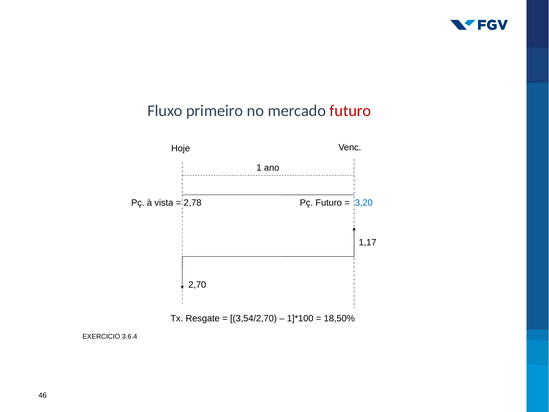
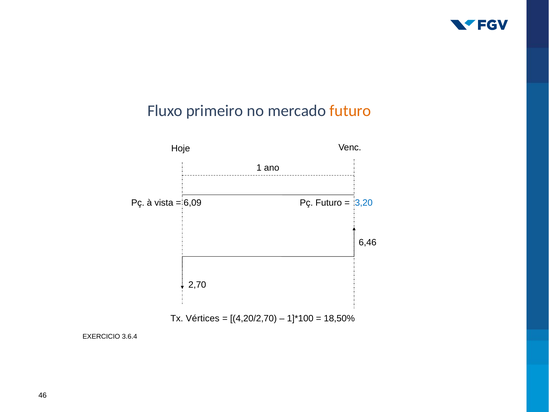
futuro colour: red -> orange (350, 111)
2,78: 2,78 -> 6,09 (193, 203)
1,17: 1,17 -> 6,46 (368, 242)
Resgate: Resgate -> Vértices (203, 318)
3,54/2,70: 3,54/2,70 -> 4,20/2,70 (253, 318)
